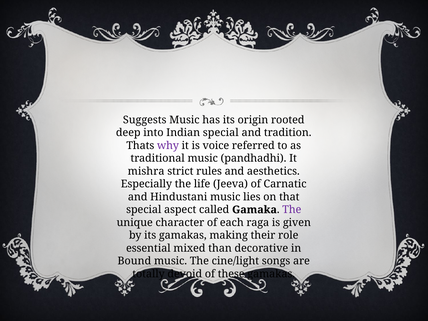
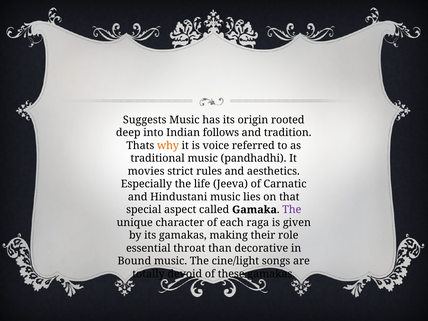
Indian special: special -> follows (221, 133)
why colour: purple -> orange (168, 146)
mishra: mishra -> movies (146, 171)
mixed: mixed -> throat (189, 248)
